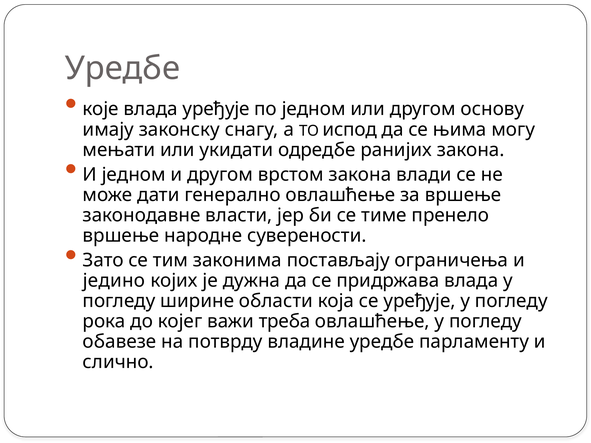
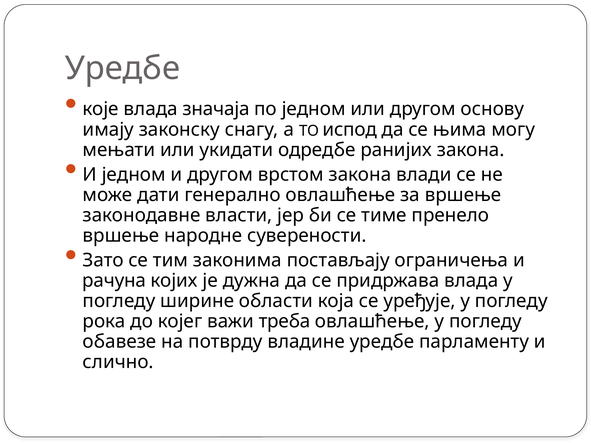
влада уређује: уређује -> значаја (216, 109)
једино: једино -> рачуна (114, 281)
